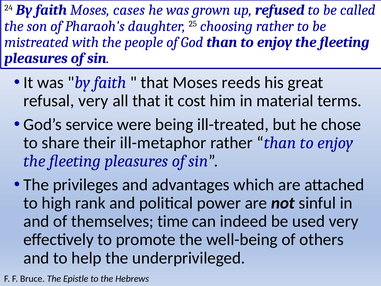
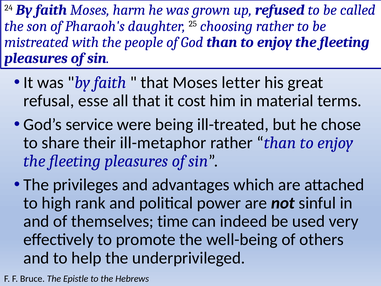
cases: cases -> harm (129, 10)
reeds: reeds -> letter (241, 82)
refusal very: very -> esse (93, 101)
